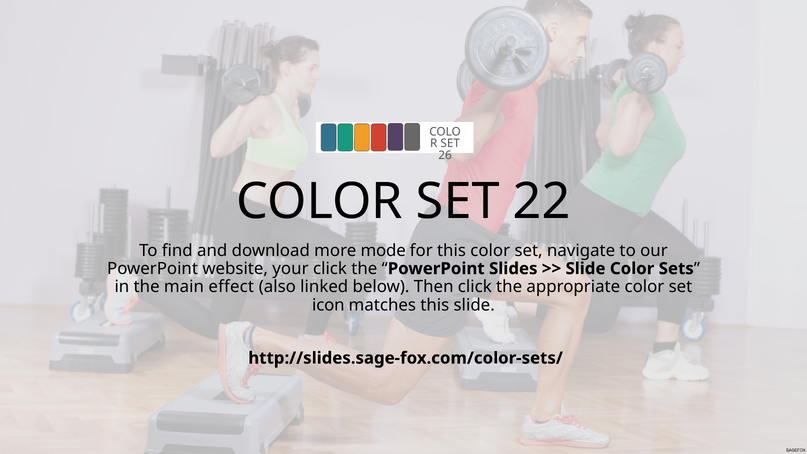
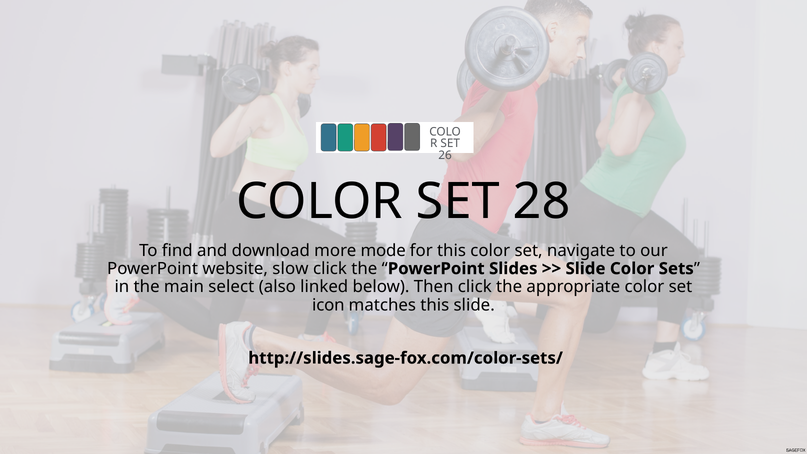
22: 22 -> 28 (542, 202)
your: your -> slow (290, 269)
effect: effect -> select (231, 287)
